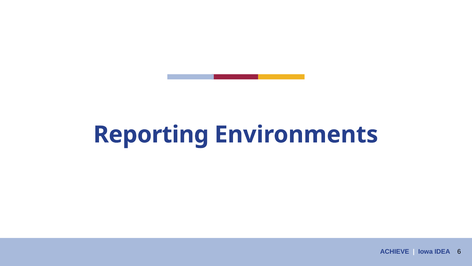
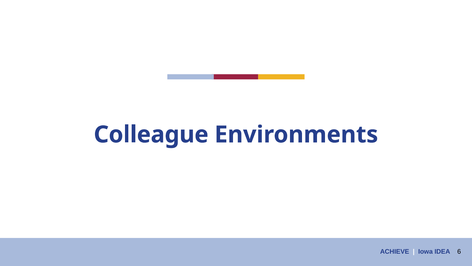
Reporting: Reporting -> Colleague (151, 134)
